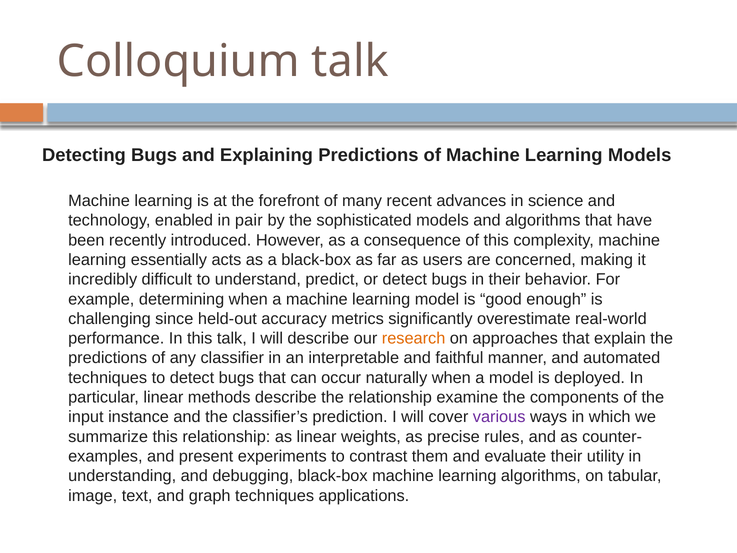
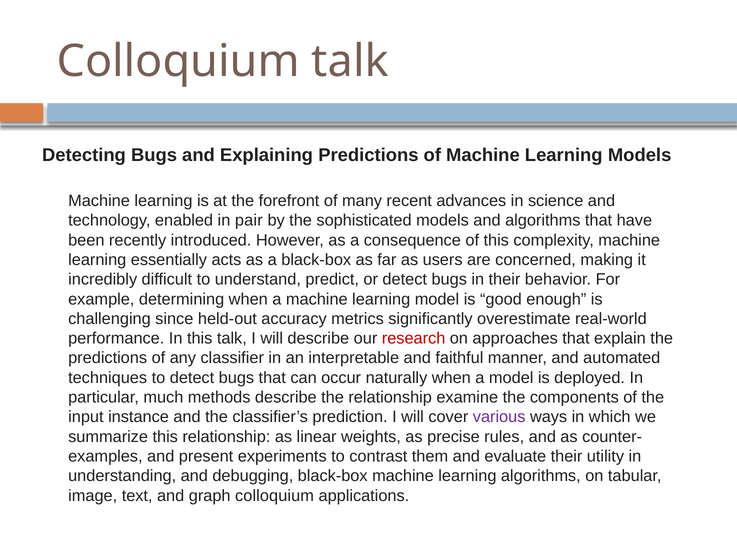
research colour: orange -> red (414, 338)
particular linear: linear -> much (163, 397)
graph techniques: techniques -> colloquium (275, 495)
